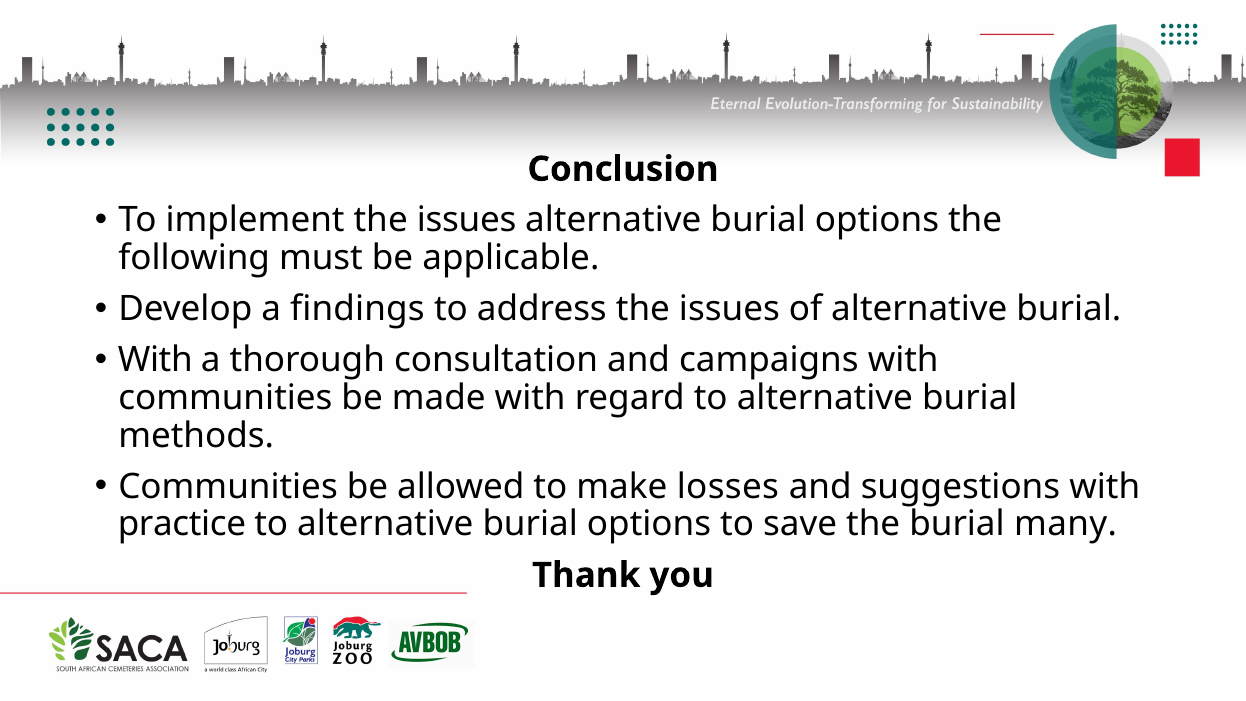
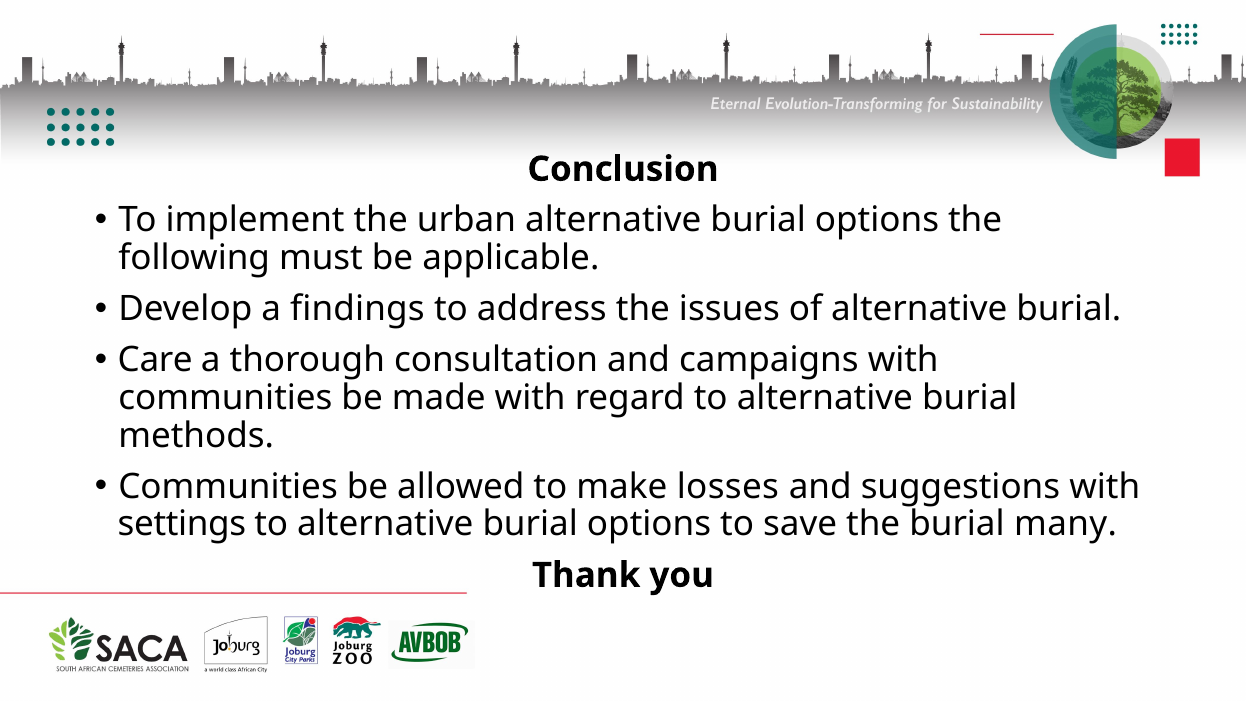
implement the issues: issues -> urban (466, 220)
With: With -> Care (155, 360)
practice: practice -> settings (182, 524)
